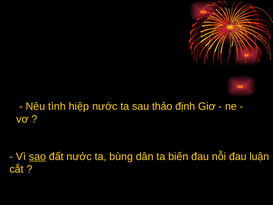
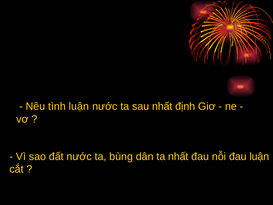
tình hiệp: hiệp -> luận (79, 106)
sau thảo: thảo -> nhất (162, 106)
sao underline: present -> none (37, 156)
ta biến: biến -> nhất (178, 156)
